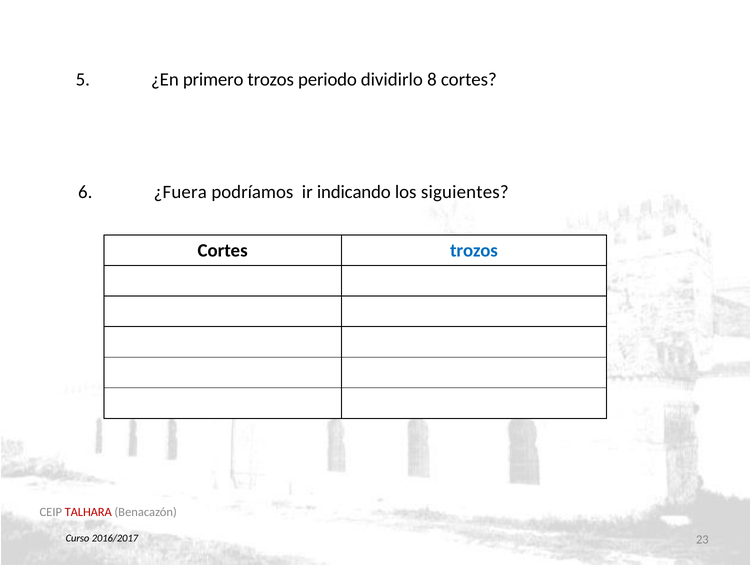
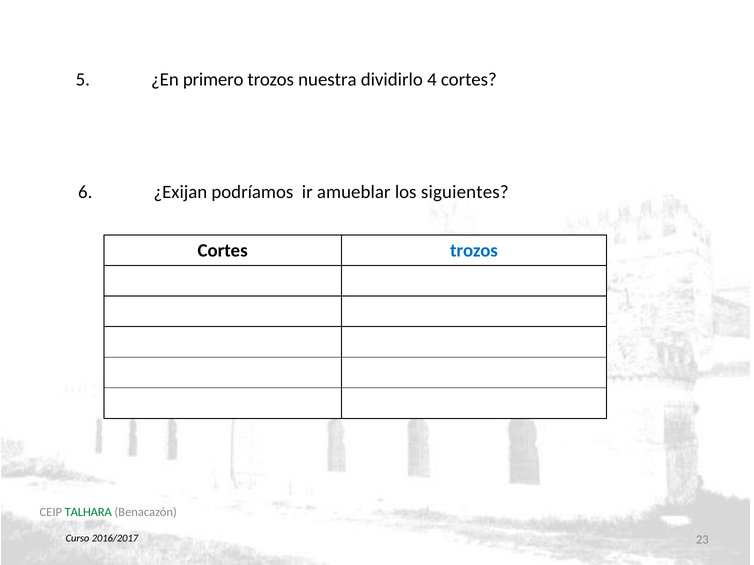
periodo: periodo -> nuestra (327, 79)
8: 8 -> 4 (432, 79)
¿Fuera: ¿Fuera -> ¿Exijan (180, 192)
indicando: indicando -> amueblar (354, 192)
TALHARA colour: red -> green (88, 512)
